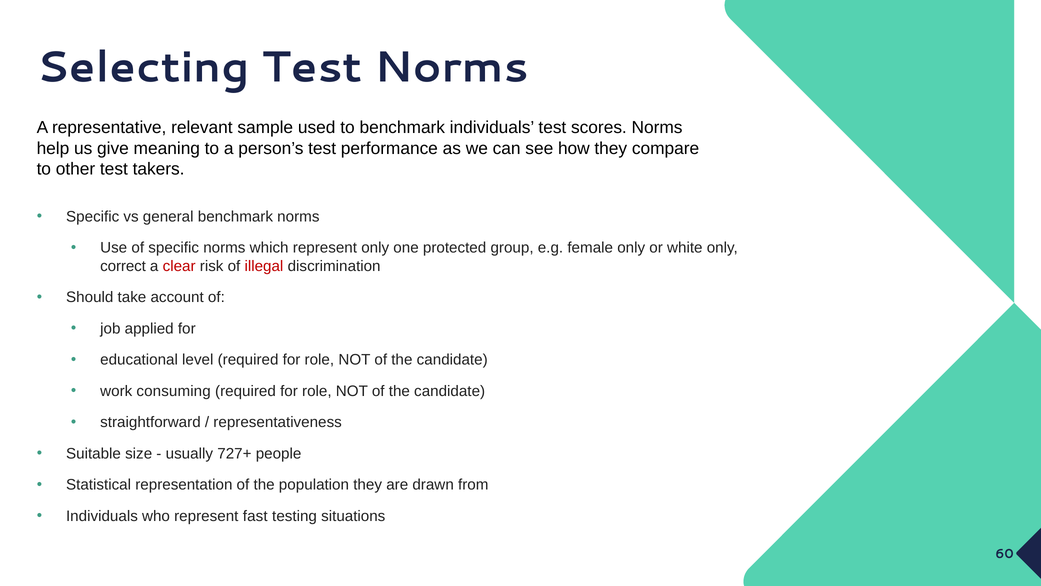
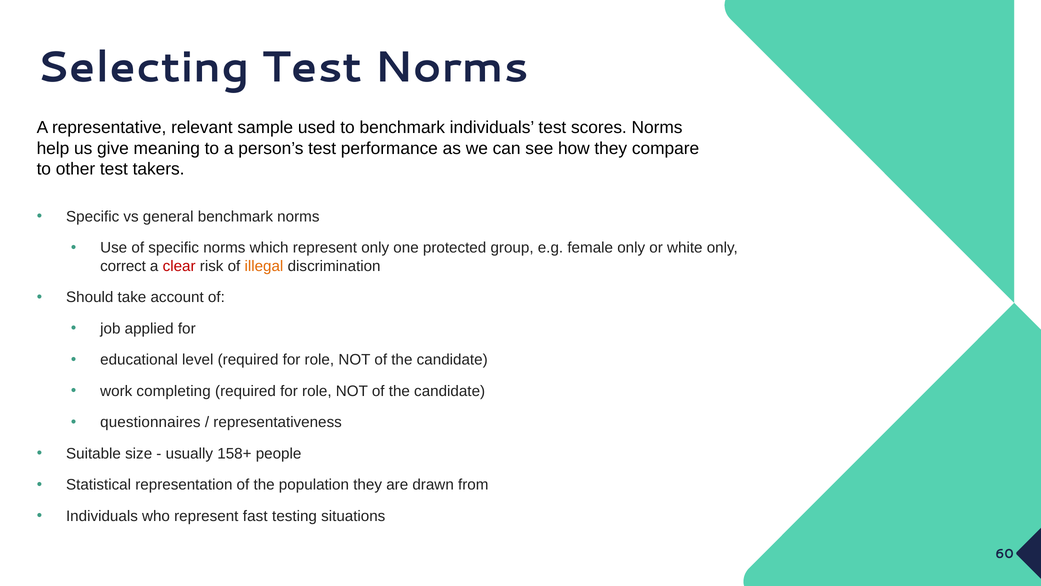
illegal colour: red -> orange (264, 266)
consuming: consuming -> completing (174, 391)
straightforward: straightforward -> questionnaires (150, 422)
727+: 727+ -> 158+ (234, 453)
